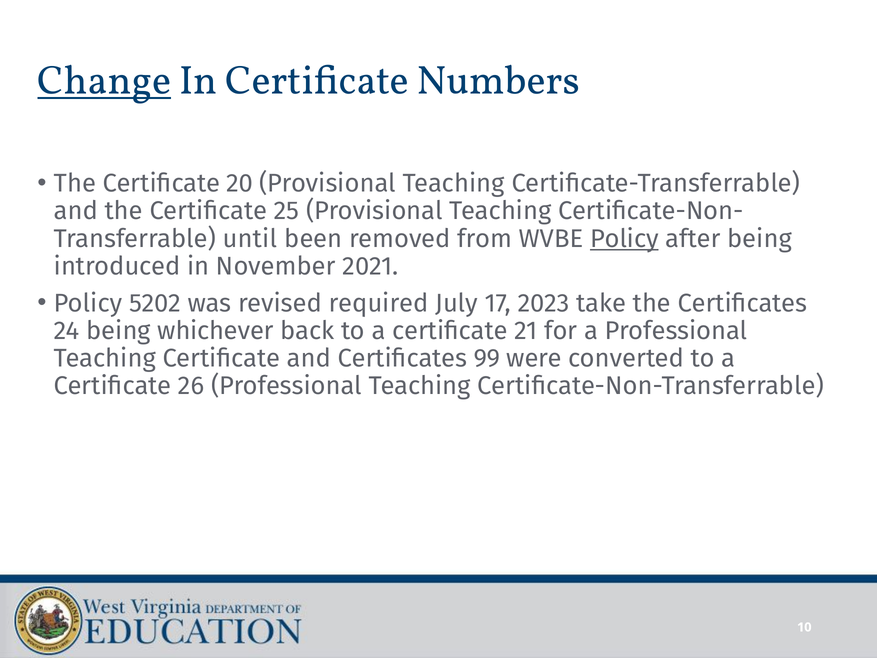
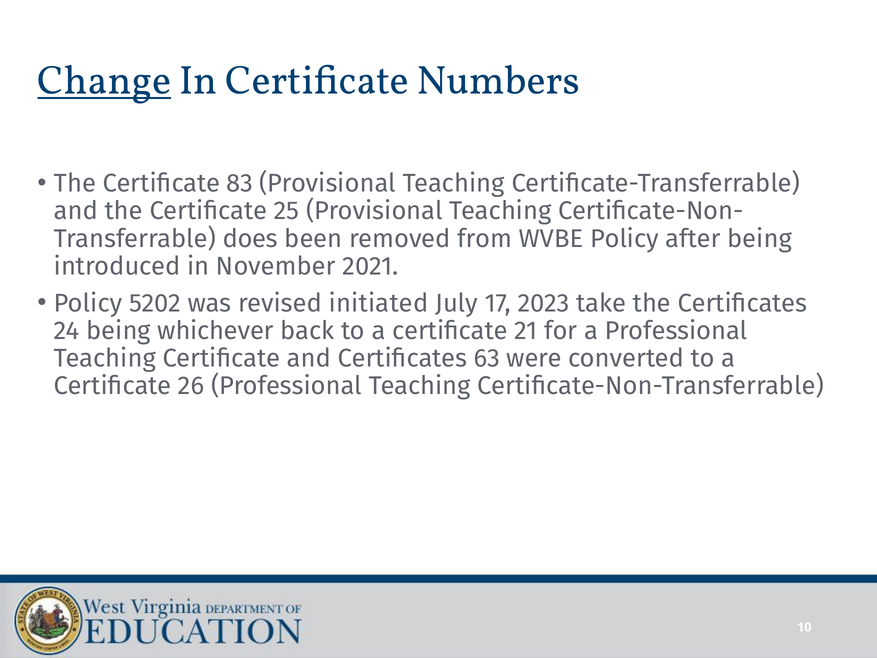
20: 20 -> 83 (240, 183)
until: until -> does (250, 239)
Policy underline: present -> none (624, 239)
required: required -> initiated (379, 303)
99: 99 -> 63 (487, 358)
